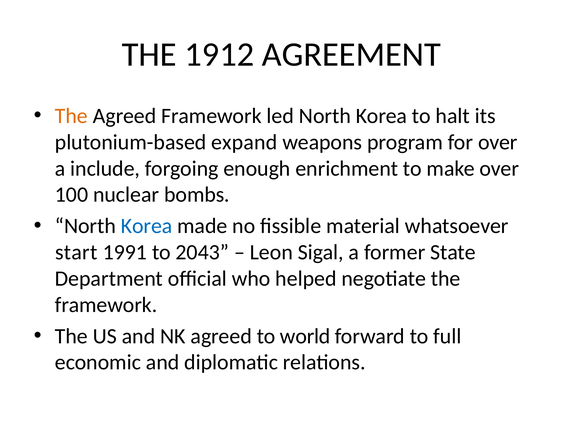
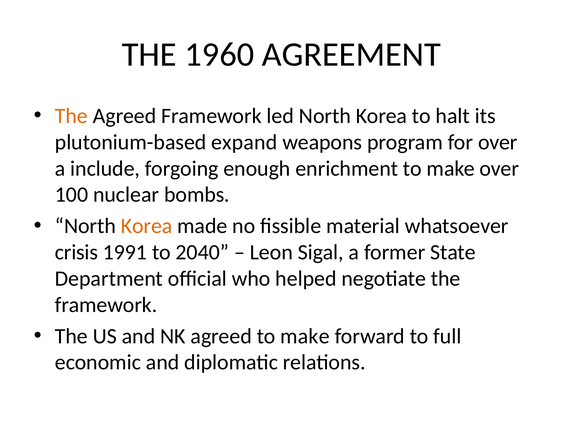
1912: 1912 -> 1960 (219, 55)
Korea colour: blue -> orange (147, 226)
start: start -> crisis (76, 252)
2043: 2043 -> 2040 (202, 252)
agreed to world: world -> make (305, 336)
